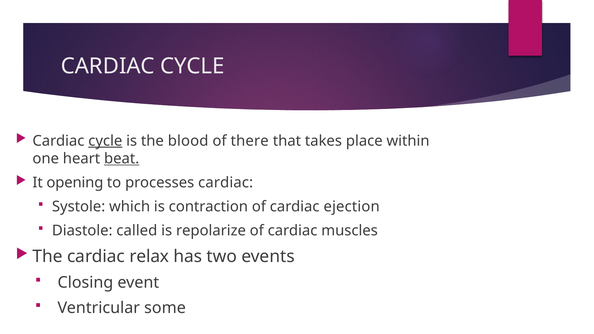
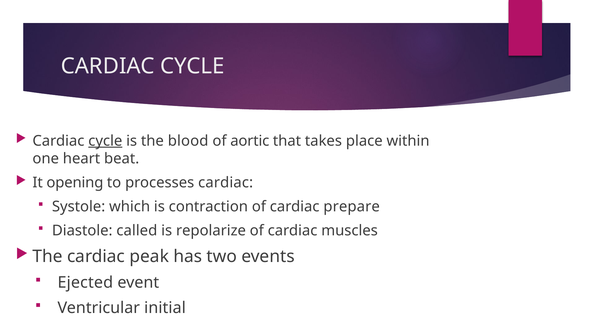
there: there -> aortic (250, 141)
beat underline: present -> none (122, 159)
ejection: ejection -> prepare (352, 207)
relax: relax -> peak (149, 256)
Closing: Closing -> Ejected (85, 283)
some: some -> initial (165, 308)
